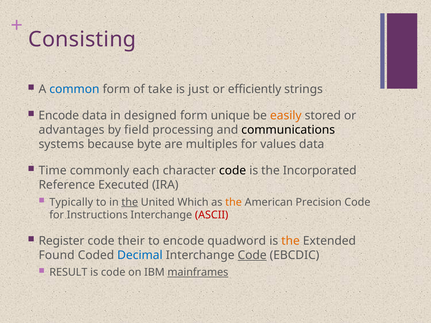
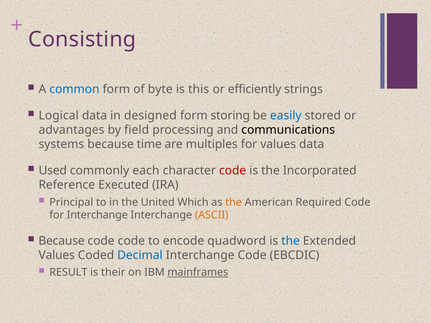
take: take -> byte (160, 89)
just: just -> this (199, 89)
Encode: Encode -> Logical (59, 116)
unique: unique -> storing (230, 116)
easily colour: orange -> blue (286, 116)
byte: byte -> time (149, 144)
Time: Time -> Used (53, 171)
code colour: black -> red (233, 171)
Typically: Typically -> Principal (71, 202)
the underline: present -> none (130, 202)
Precision: Precision -> Required (319, 202)
for Instructions: Instructions -> Interchange (97, 215)
ASCII colour: red -> orange (212, 215)
Register: Register -> Because (62, 241)
code their: their -> code (131, 241)
the colour: orange -> blue (291, 241)
Found: Found -> Values (57, 255)
Code underline: present -> none (252, 255)
is code: code -> their (113, 273)
